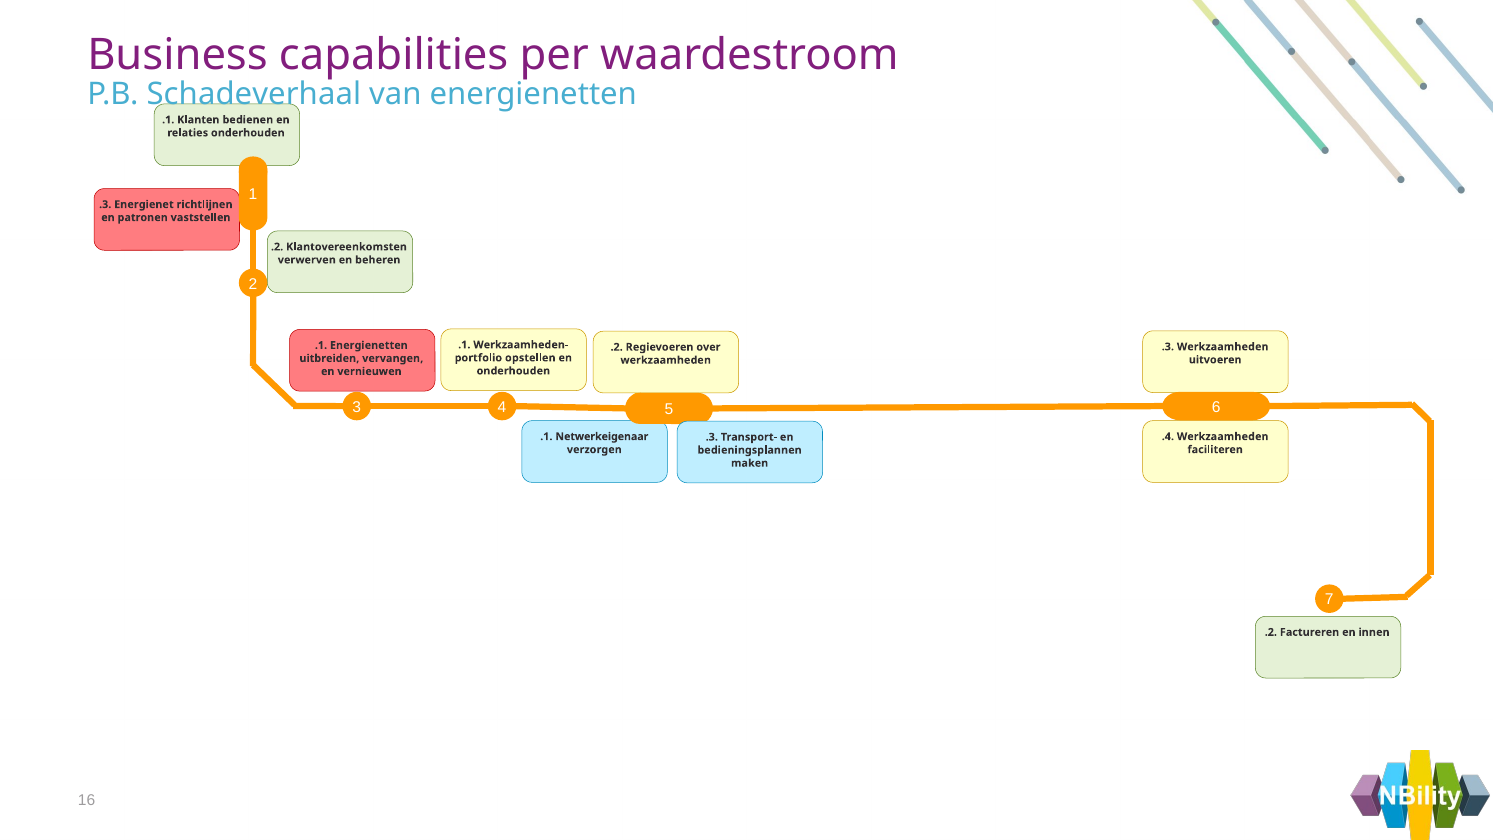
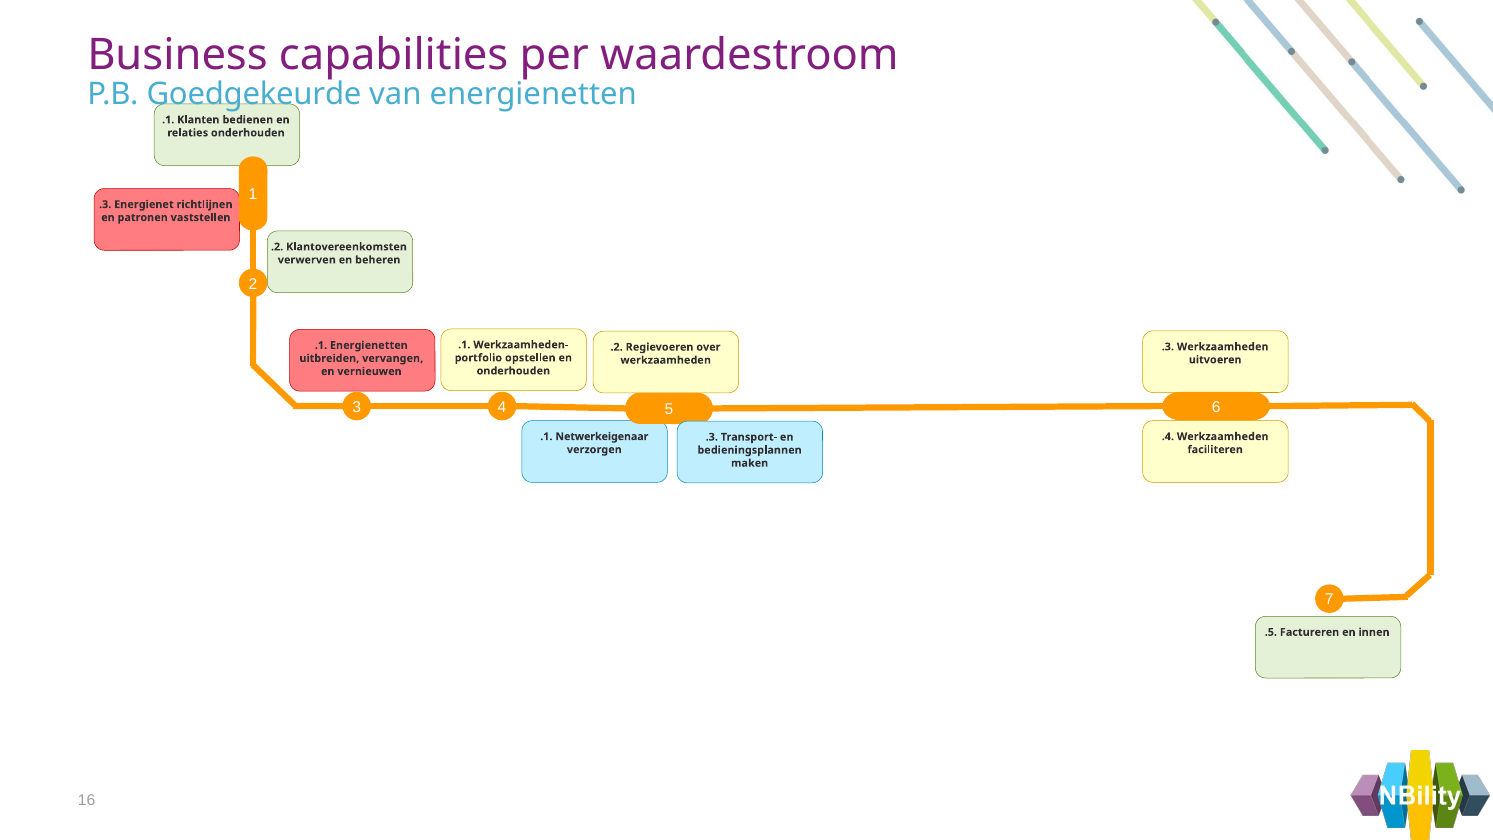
Schadeverhaal: Schadeverhaal -> Goedgekeurde (254, 95)
.2: .2 -> .5 (1271, 632)
